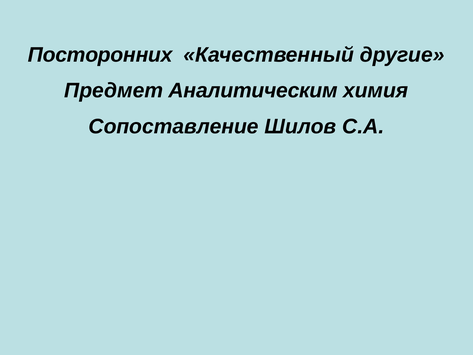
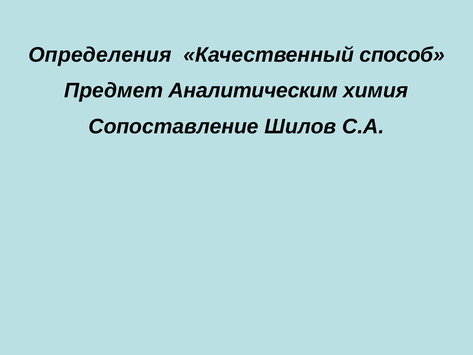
Посторонних: Посторонних -> Определения (100, 55)
другие: другие -> способ (402, 55)
